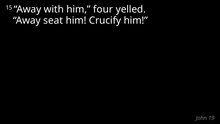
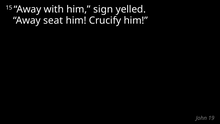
four: four -> sign (103, 9)
